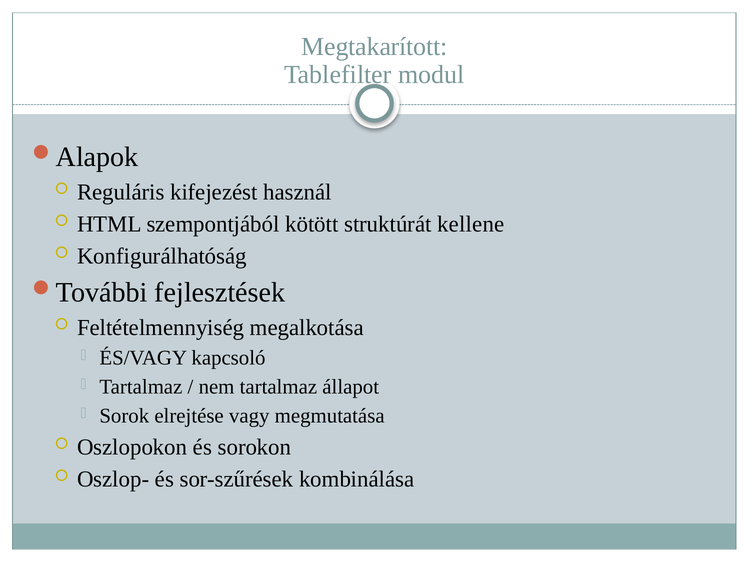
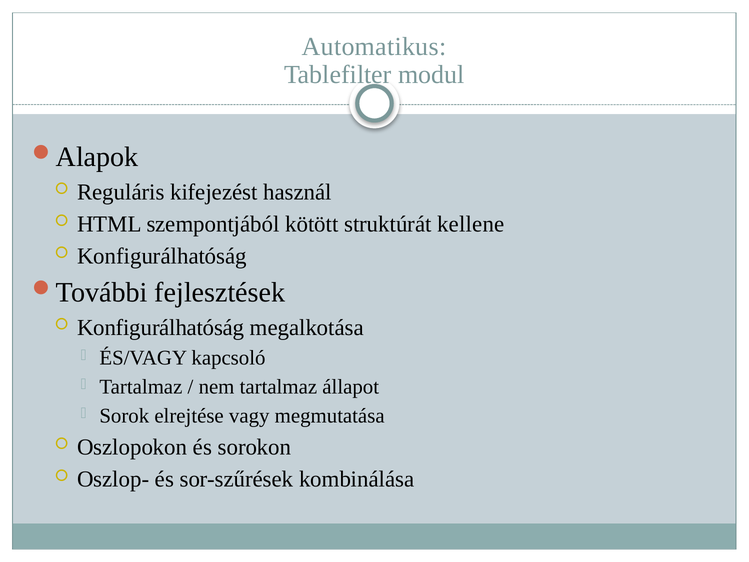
Megtakarított: Megtakarított -> Automatikus (374, 47)
Feltételmennyiség: Feltételmennyiség -> Konfigurálhatóság (161, 327)
